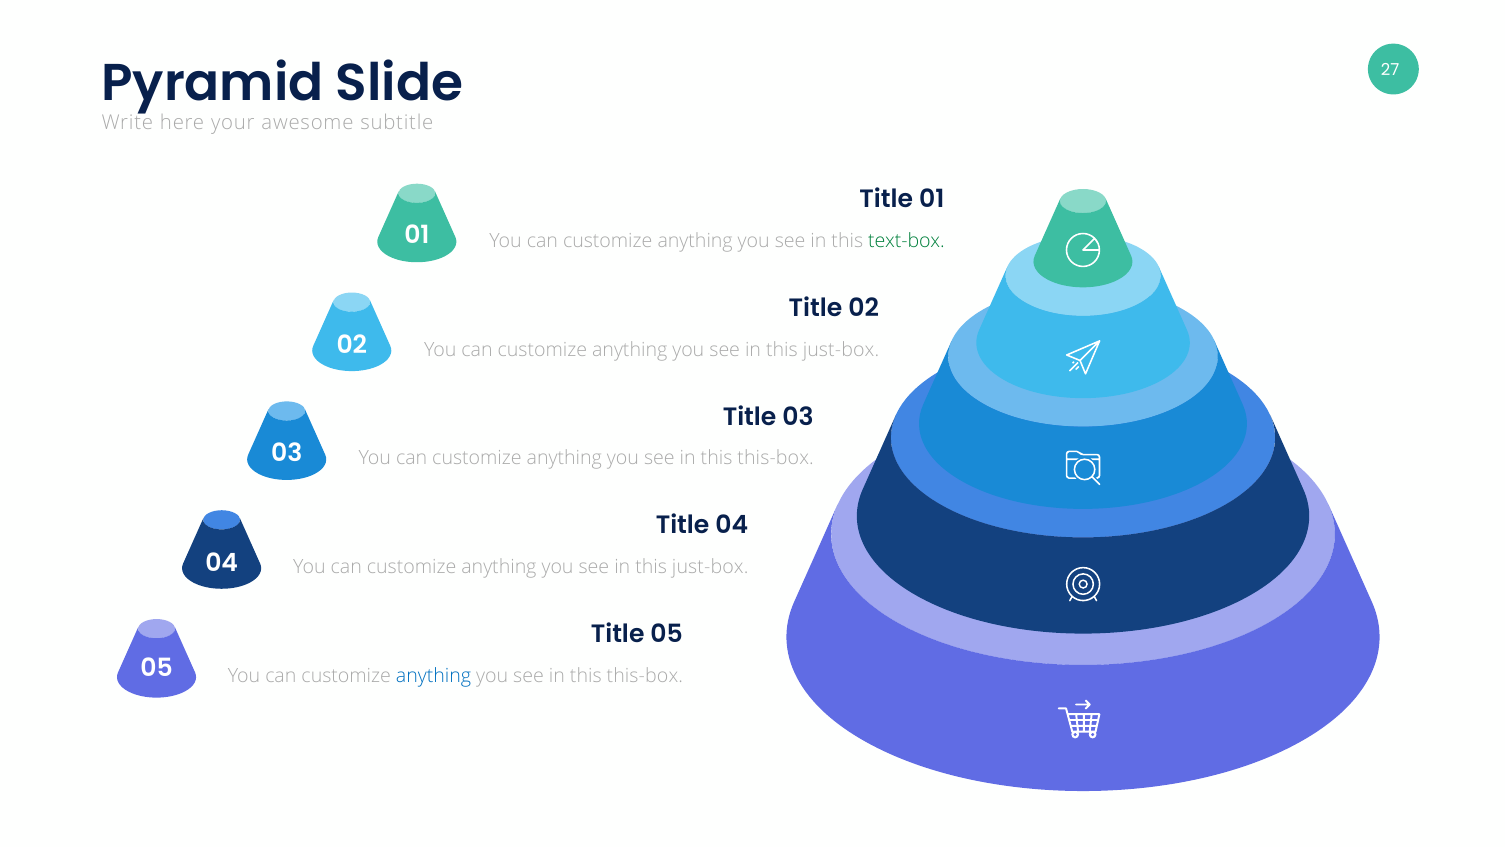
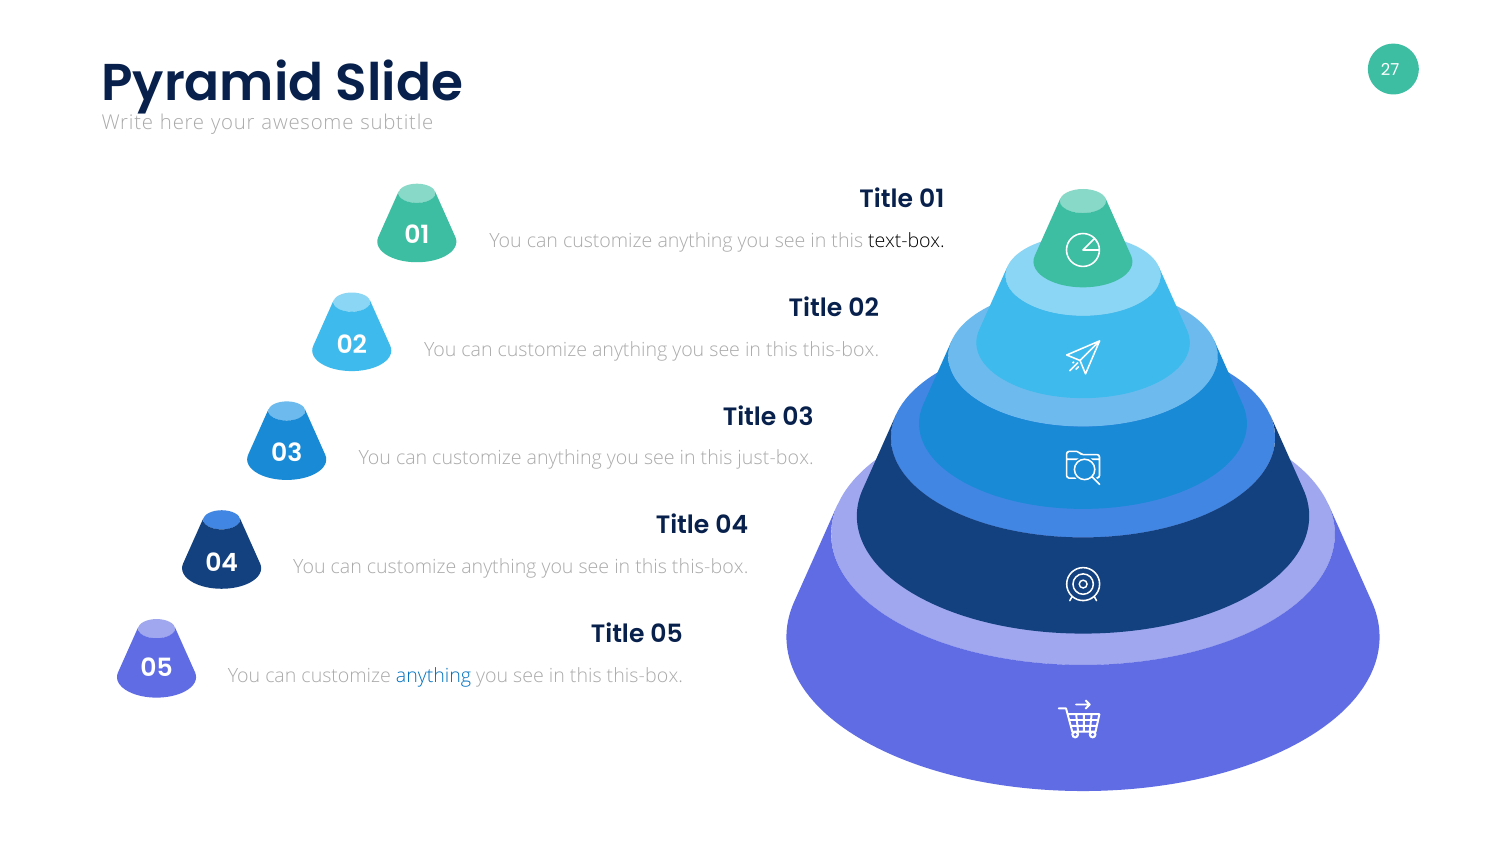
text-box colour: green -> black (906, 241)
just-box: just-box -> this-box (841, 350)
this-box: this-box -> just-box (776, 458)
just-box: just-box -> this-box (710, 567)
